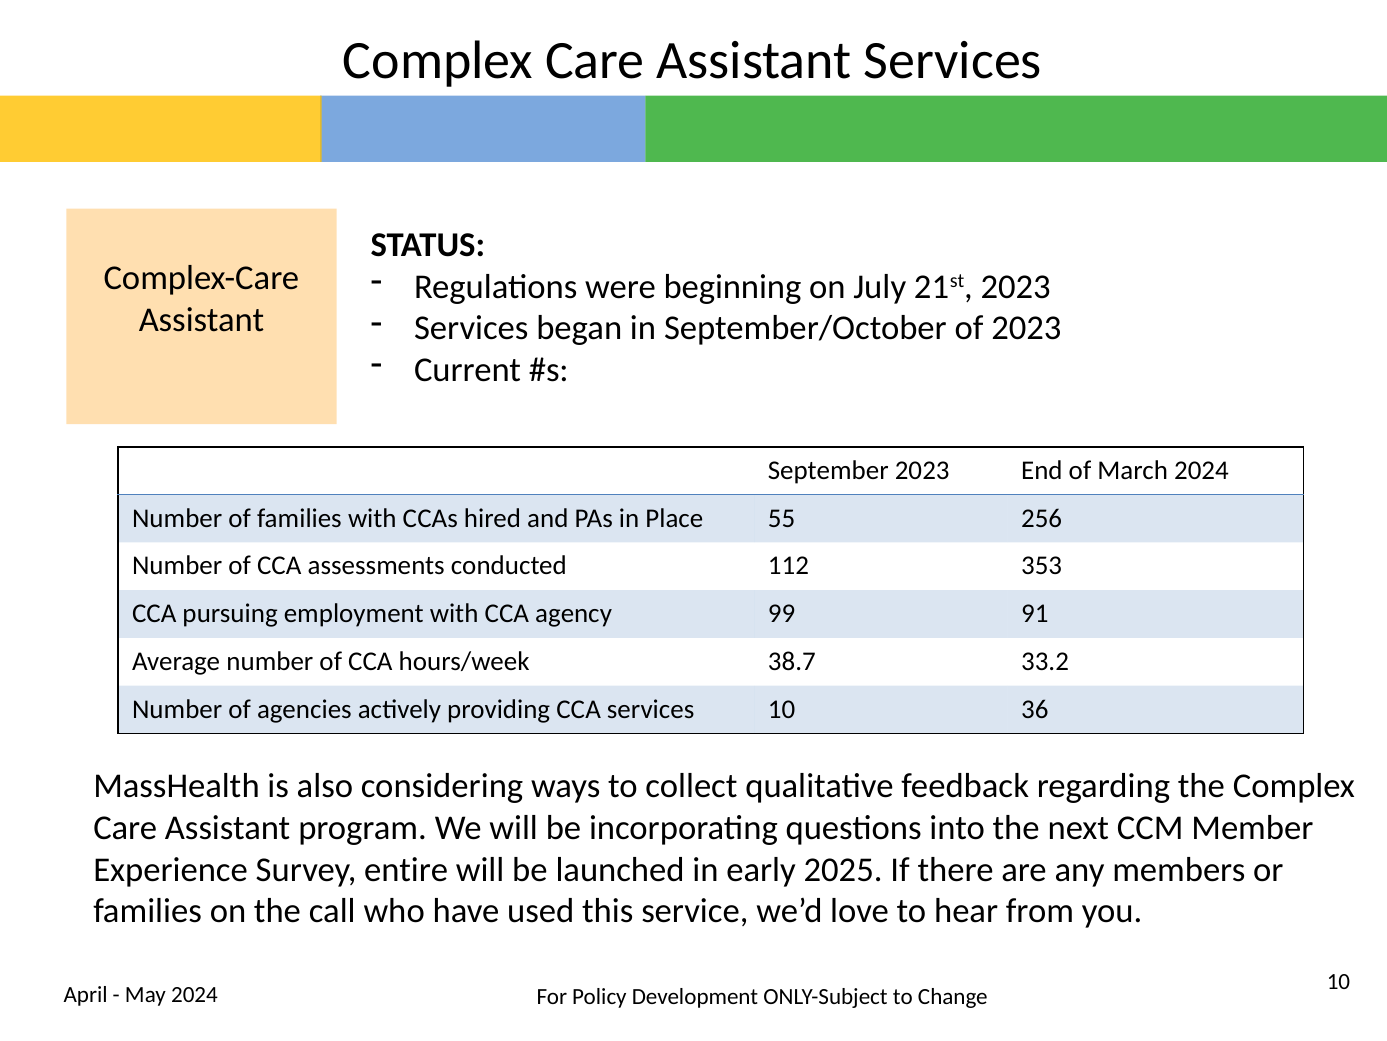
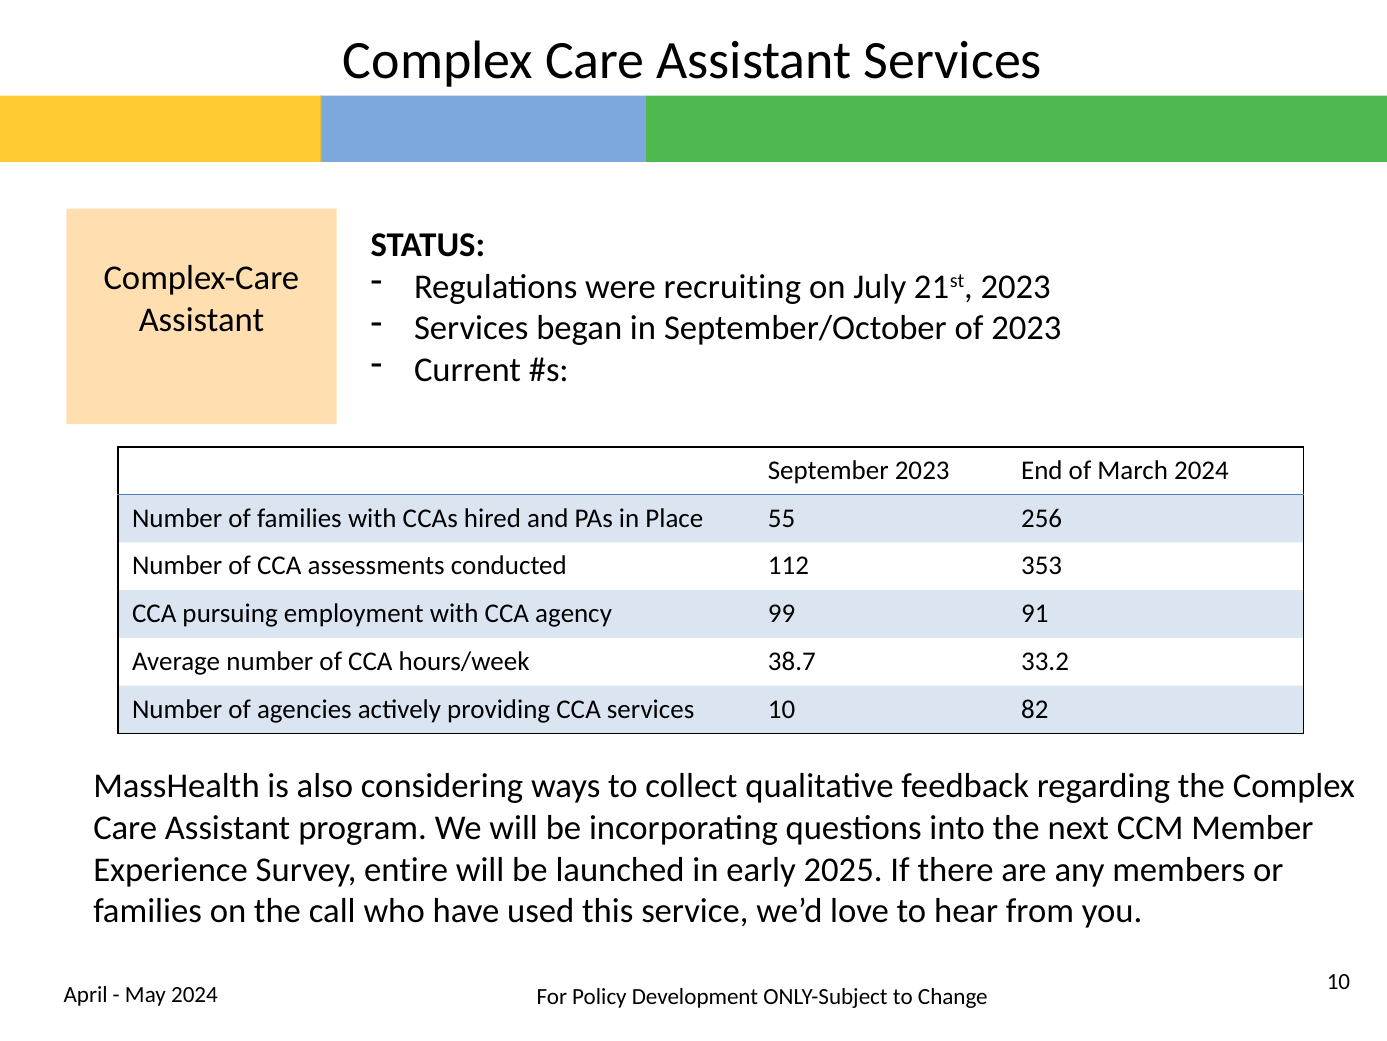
beginning: beginning -> recruiting (732, 287)
36: 36 -> 82 (1035, 709)
